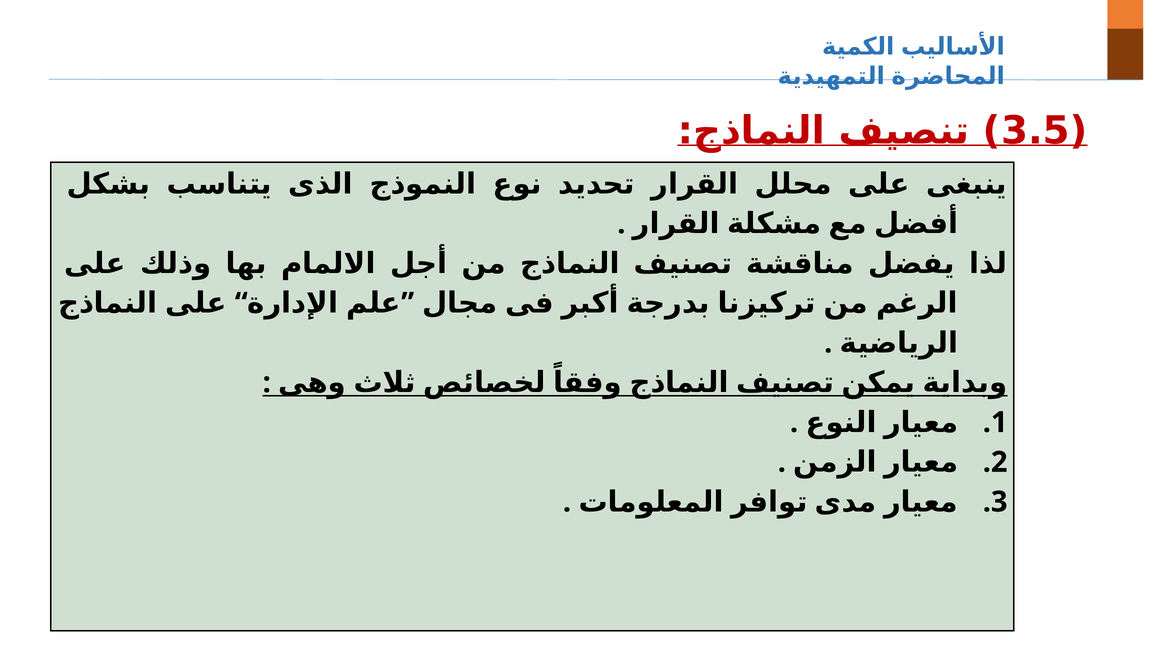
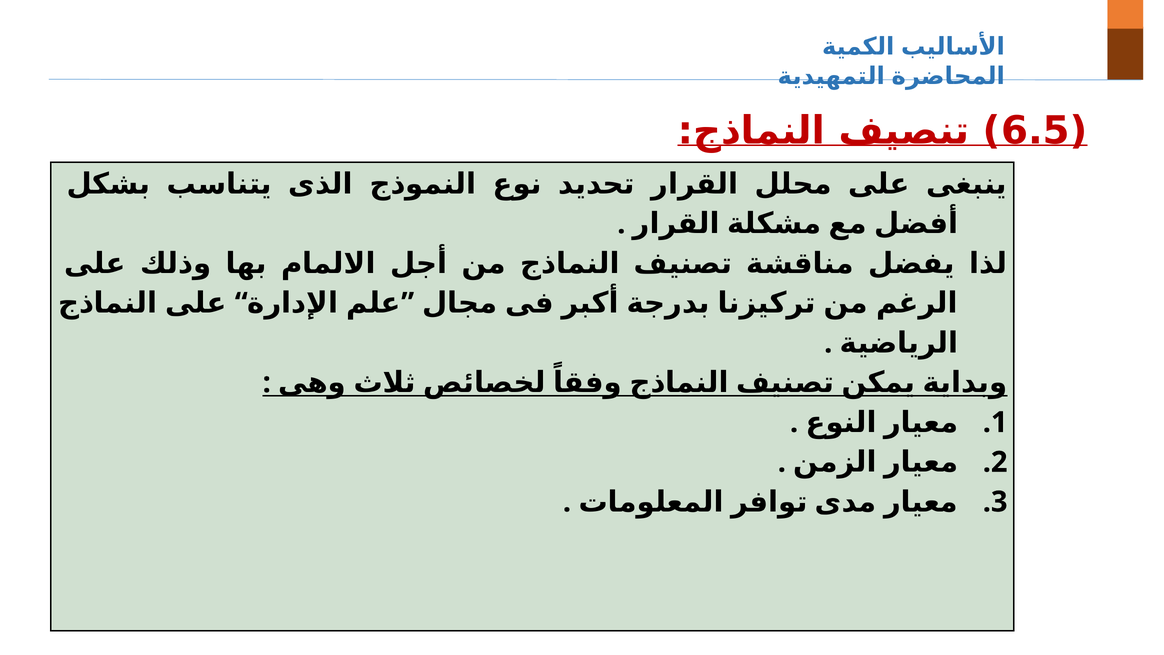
3.5: 3.5 -> 6.5 (1035, 131)
